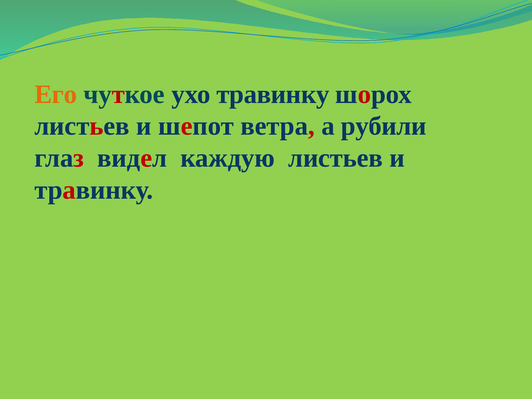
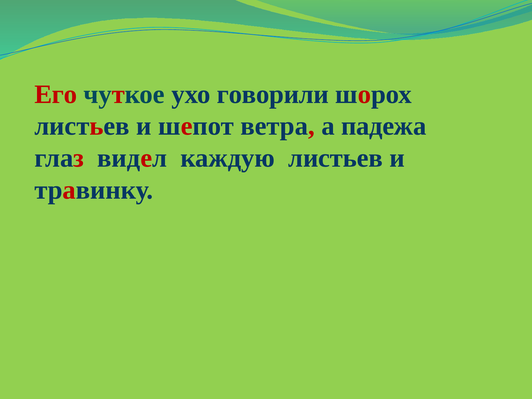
Его colour: orange -> red (56, 94)
ухо травинку: травинку -> говорили (273, 94)
рубили: рубили -> падежа (384, 126)
